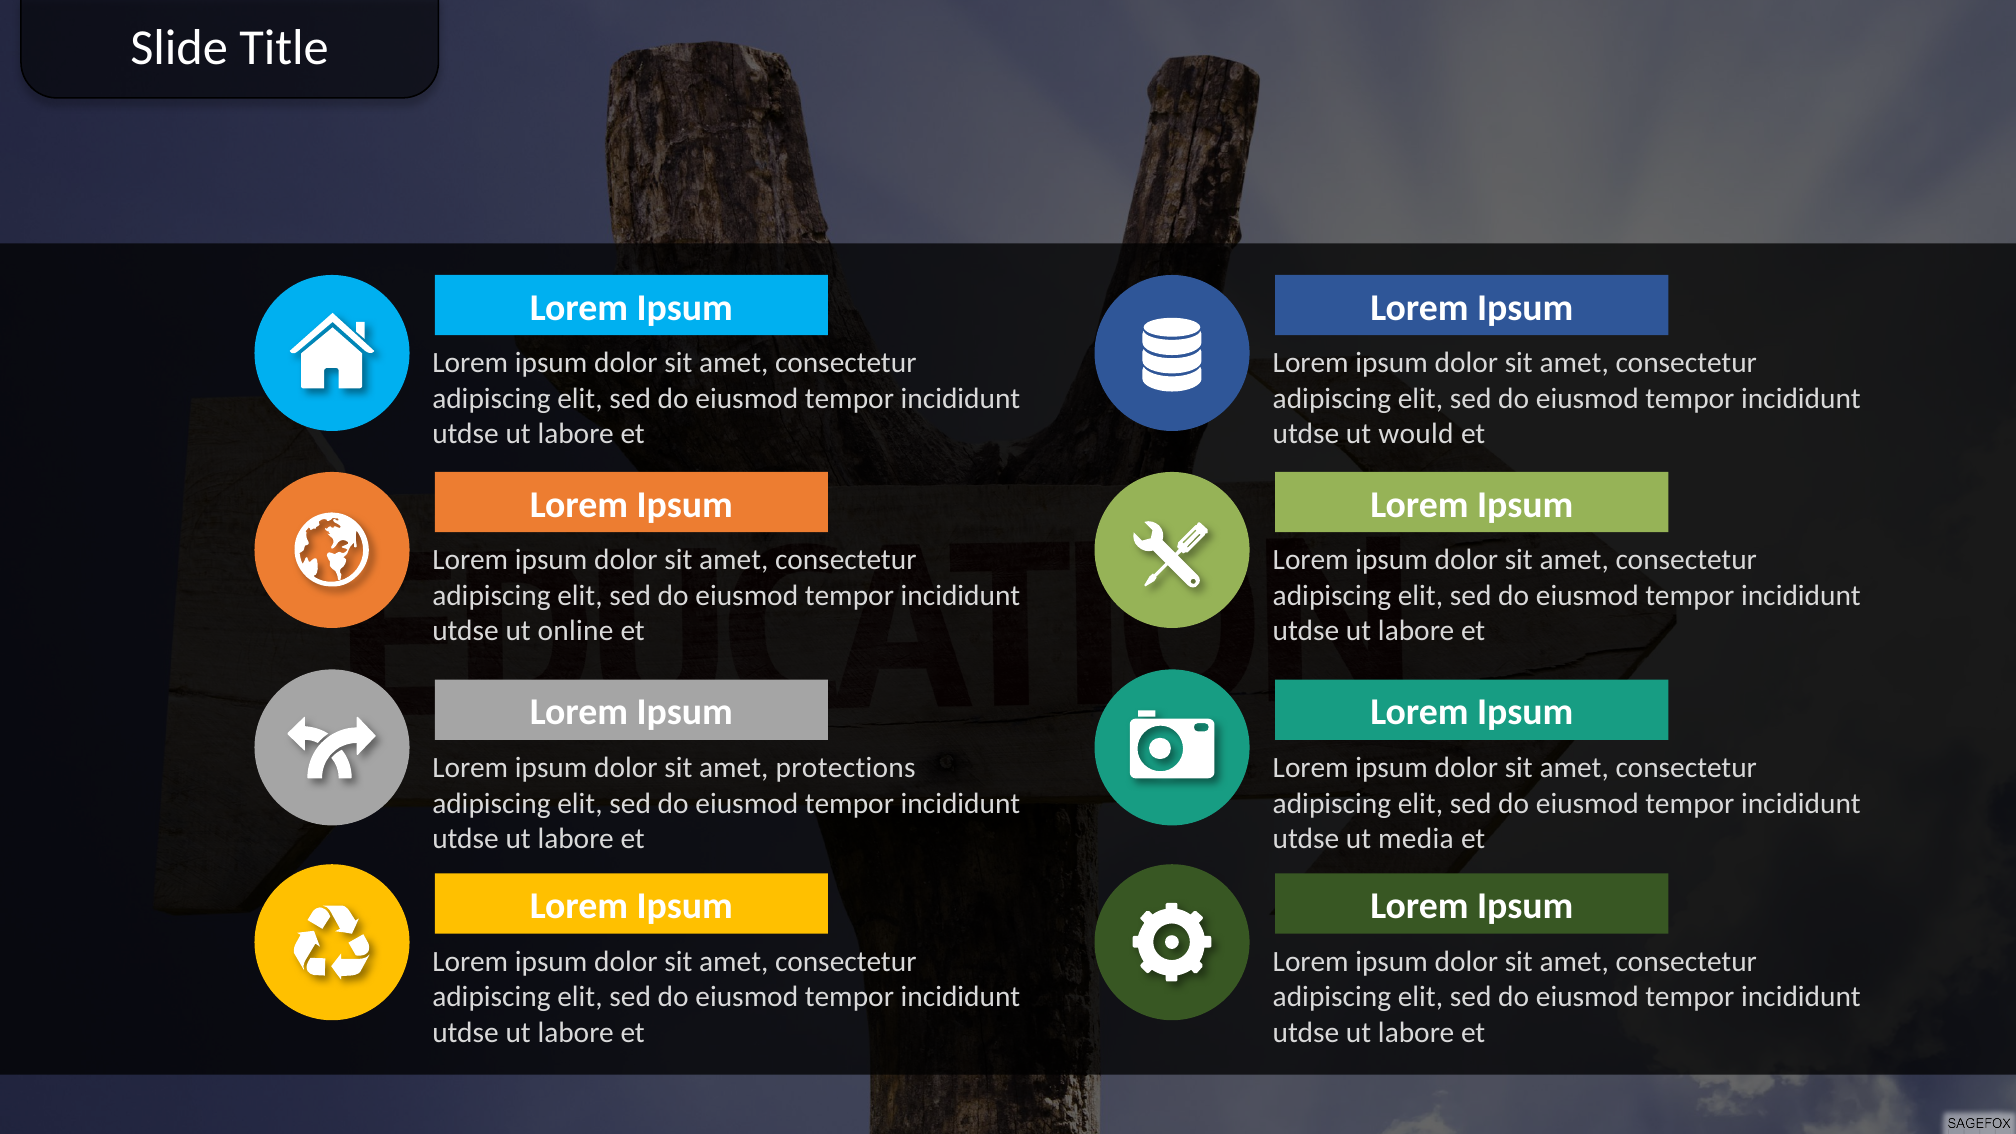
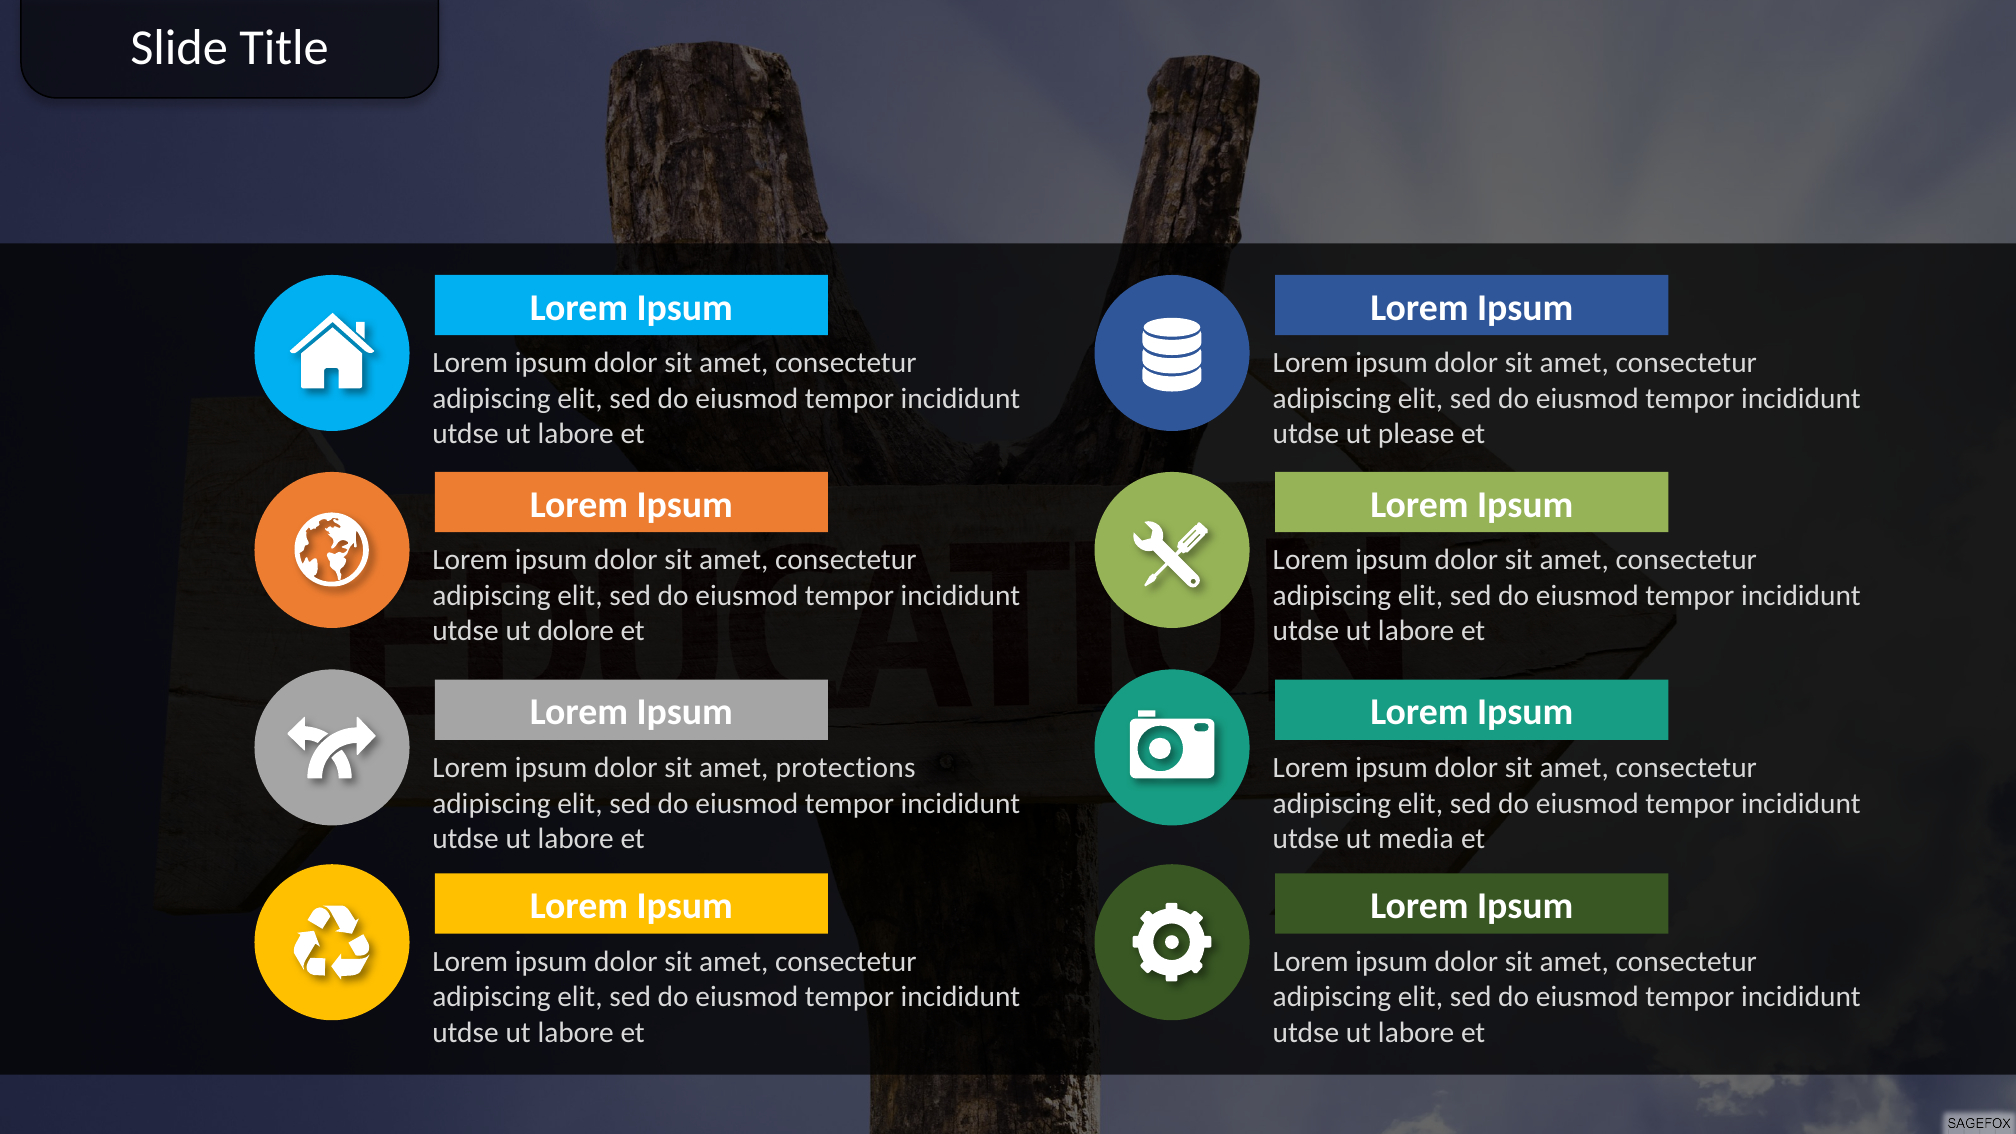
would: would -> please (1416, 434)
online: online -> dolore (576, 631)
